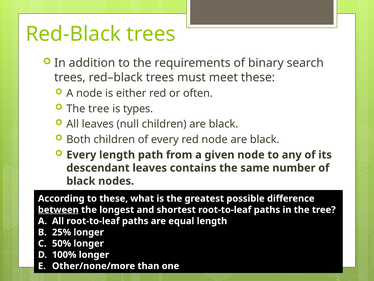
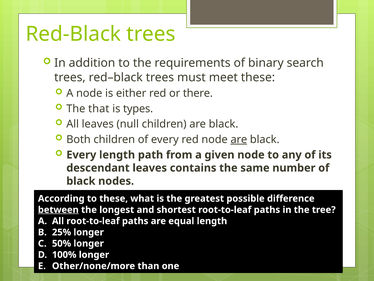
often: often -> there (198, 93)
tree: tree -> that (99, 108)
are underline: none -> present (239, 139)
